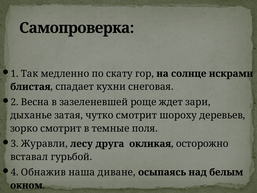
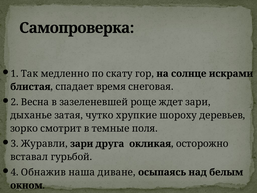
кухни: кухни -> время (111, 87)
чутко смотрит: смотрит -> хрупкие (136, 115)
Журавли лесу: лесу -> зари (82, 144)
